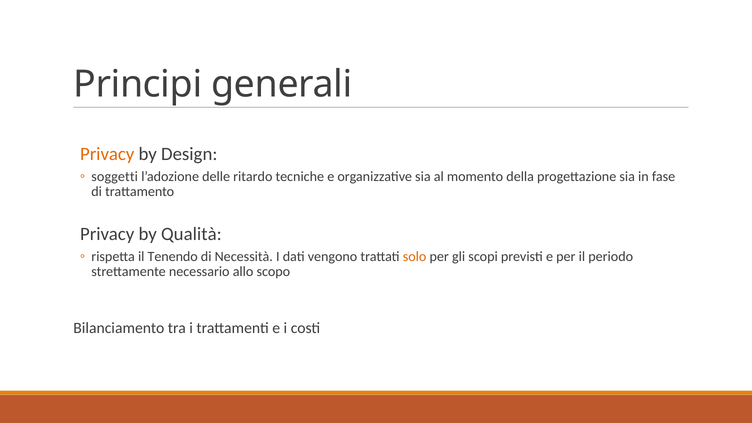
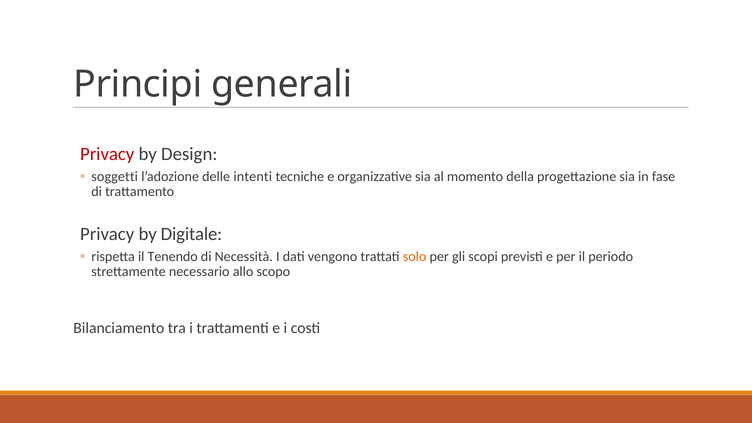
Privacy colour: orange -> red (107, 154)
ritardo: ritardo -> intenti (253, 176)
Qualità: Qualità -> Digitale (191, 234)
